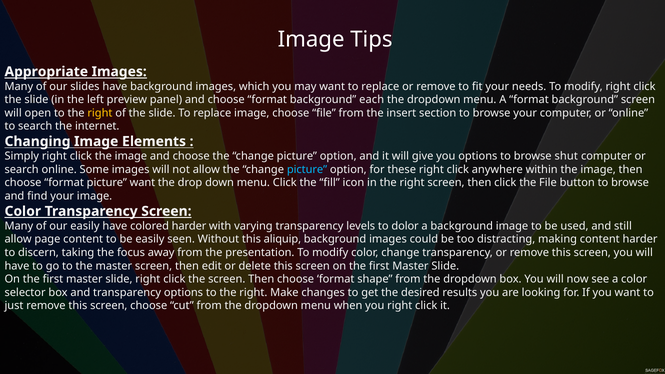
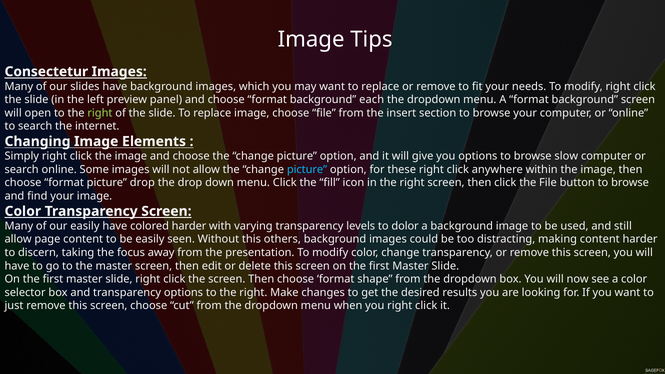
Appropriate: Appropriate -> Consectetur (46, 72)
right colour: yellow -> light green (100, 113)
shut: shut -> slow (566, 156)
picture want: want -> drop (142, 183)
aliquip: aliquip -> others (282, 239)
